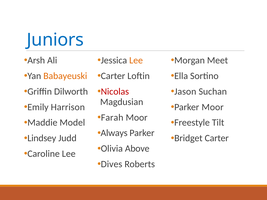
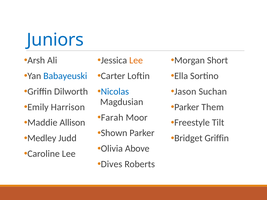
Meet: Meet -> Short (218, 60)
Babayeuski colour: orange -> blue (65, 76)
Nicolas colour: red -> blue (115, 92)
Parker Moor: Moor -> Them (213, 107)
Model: Model -> Allison (72, 123)
Always: Always -> Shown (114, 133)
Lindsey: Lindsey -> Medley (42, 138)
Bridget Carter: Carter -> Griffin (217, 138)
